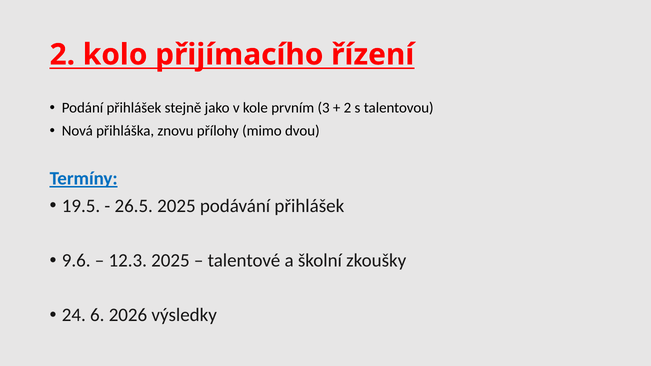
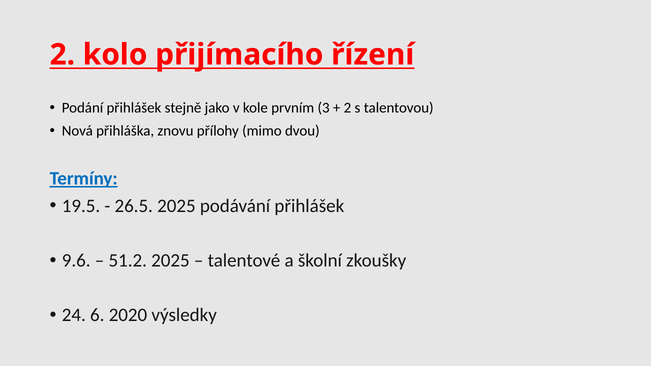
12.3: 12.3 -> 51.2 (128, 261)
2026: 2026 -> 2020 (128, 315)
